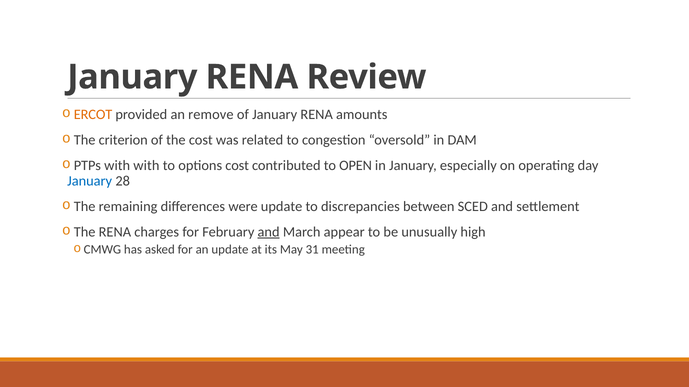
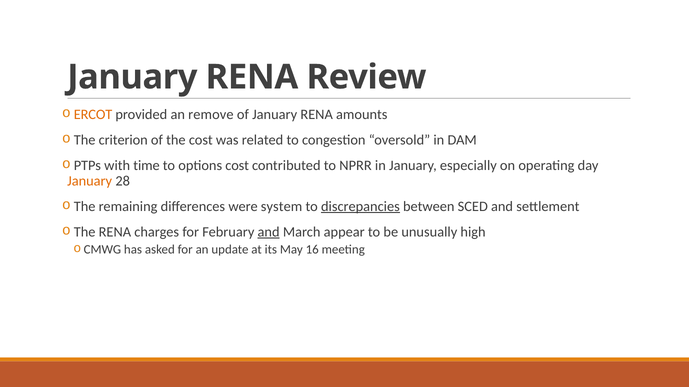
with with: with -> time (147, 166)
OPEN: OPEN -> NPRR (356, 166)
January colour: blue -> orange (90, 181)
were update: update -> system (282, 207)
discrepancies underline: none -> present (360, 207)
31: 31 -> 16 (312, 250)
